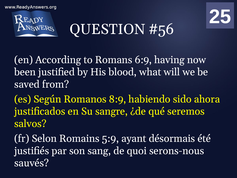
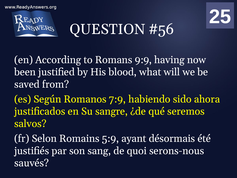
6:9: 6:9 -> 9:9 (143, 60)
8:9: 8:9 -> 7:9 (117, 99)
